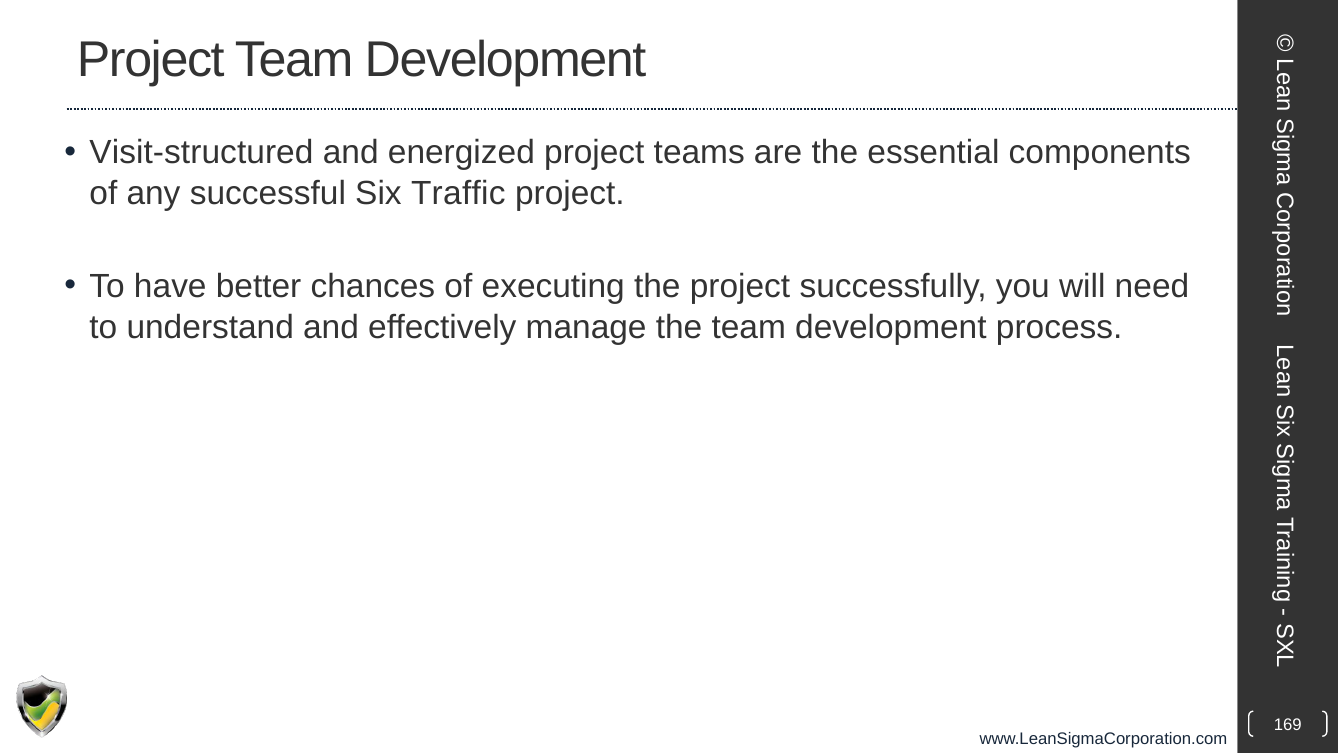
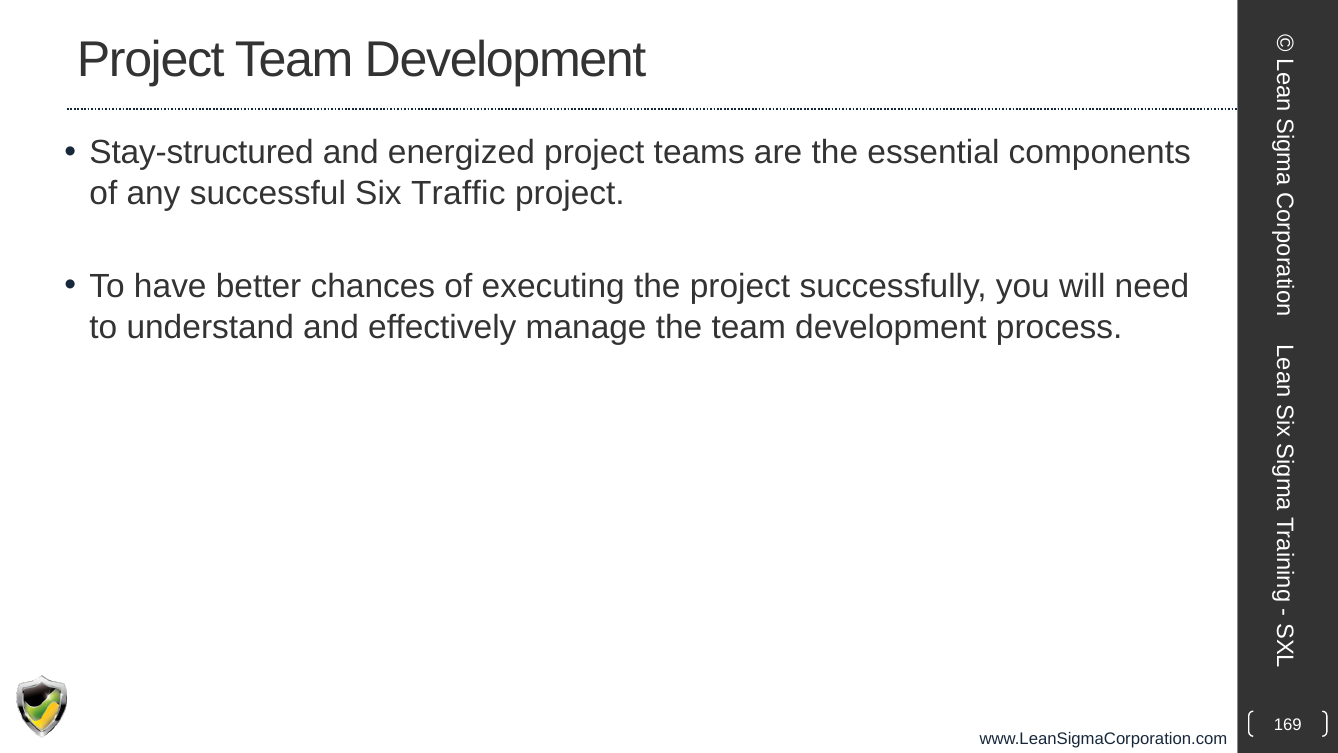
Visit-structured: Visit-structured -> Stay-structured (202, 153)
